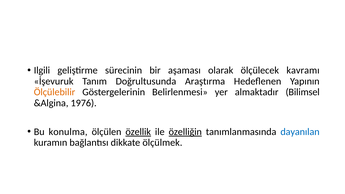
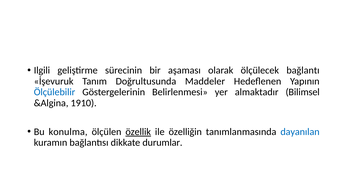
kavramı: kavramı -> bağlantı (303, 70)
Araştırma: Araştırma -> Maddeler (205, 81)
Ölçülebilir colour: orange -> blue (55, 92)
1976: 1976 -> 1910 (84, 103)
özelliğin underline: present -> none (185, 132)
ölçülmek: ölçülmek -> durumlar (162, 143)
